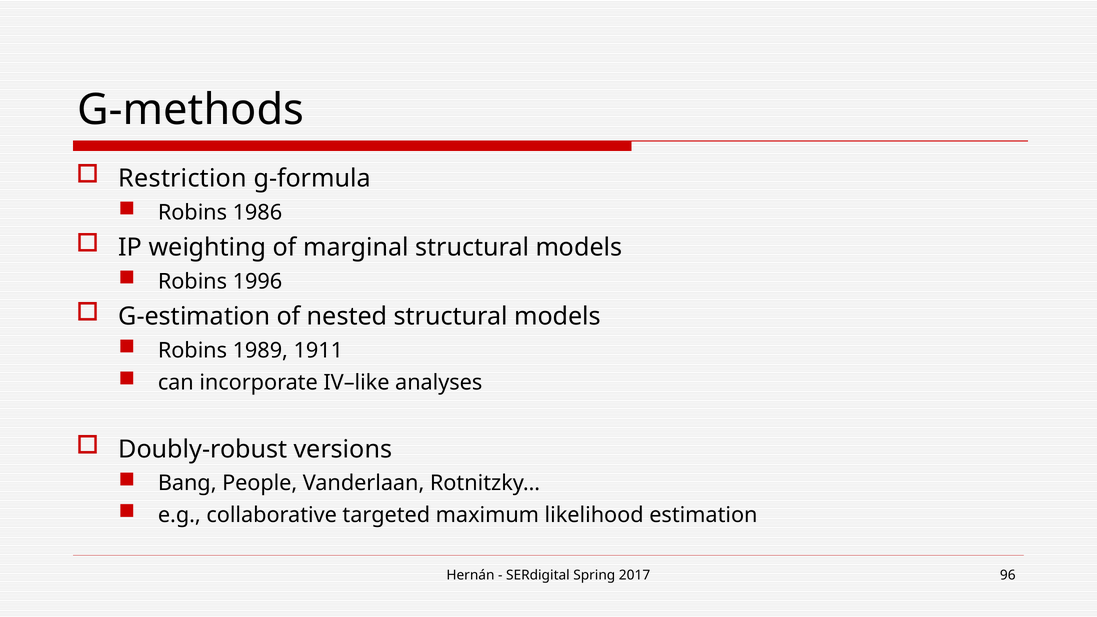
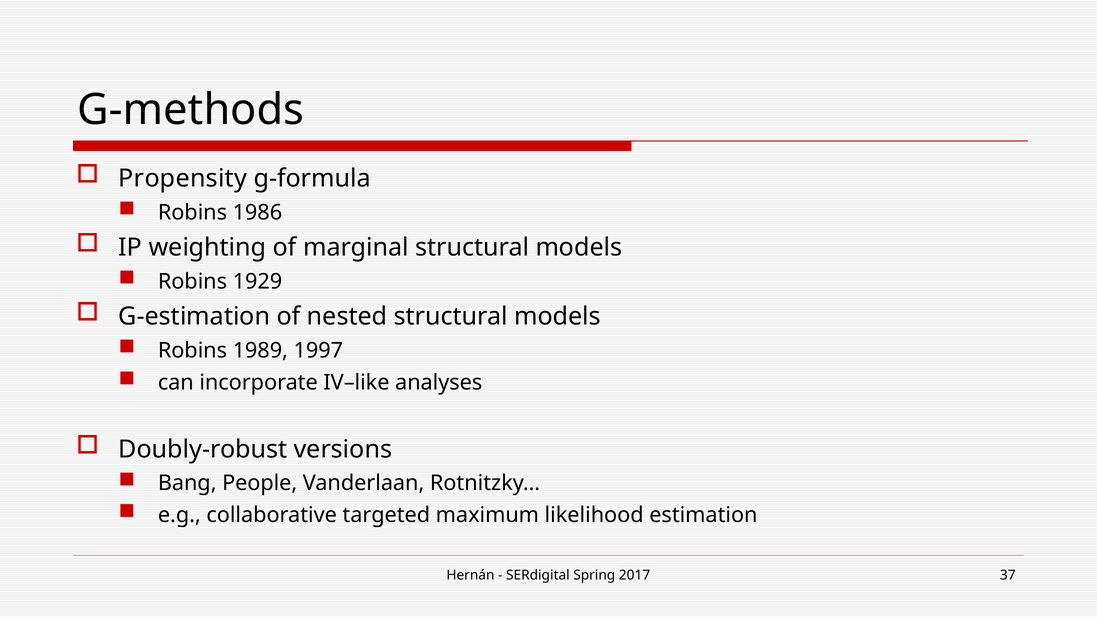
Restriction: Restriction -> Propensity (183, 179)
1996: 1996 -> 1929 (257, 281)
1911: 1911 -> 1997 (318, 350)
96: 96 -> 37 (1008, 575)
